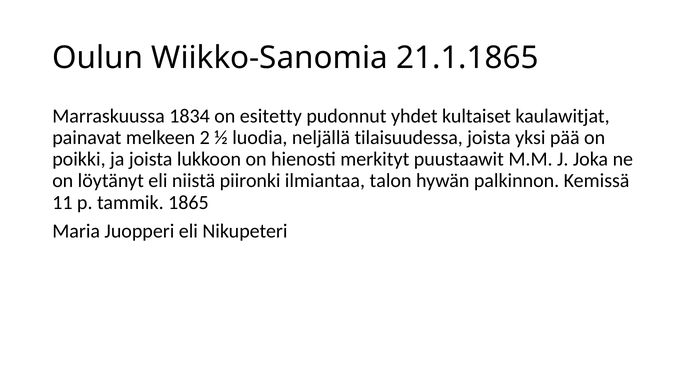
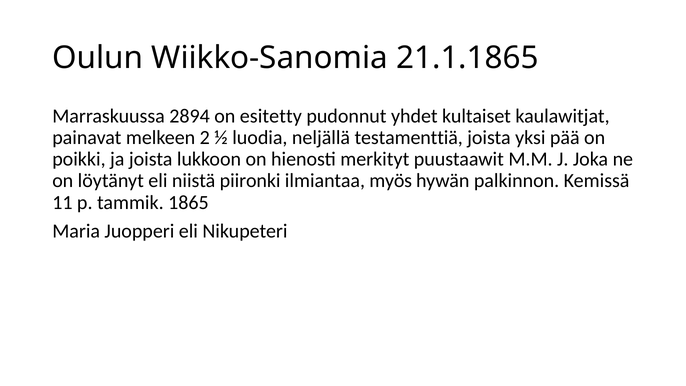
1834: 1834 -> 2894 (190, 116)
tilaisuudessa: tilaisuudessa -> testamenttiä (409, 138)
talon: talon -> myös (391, 181)
